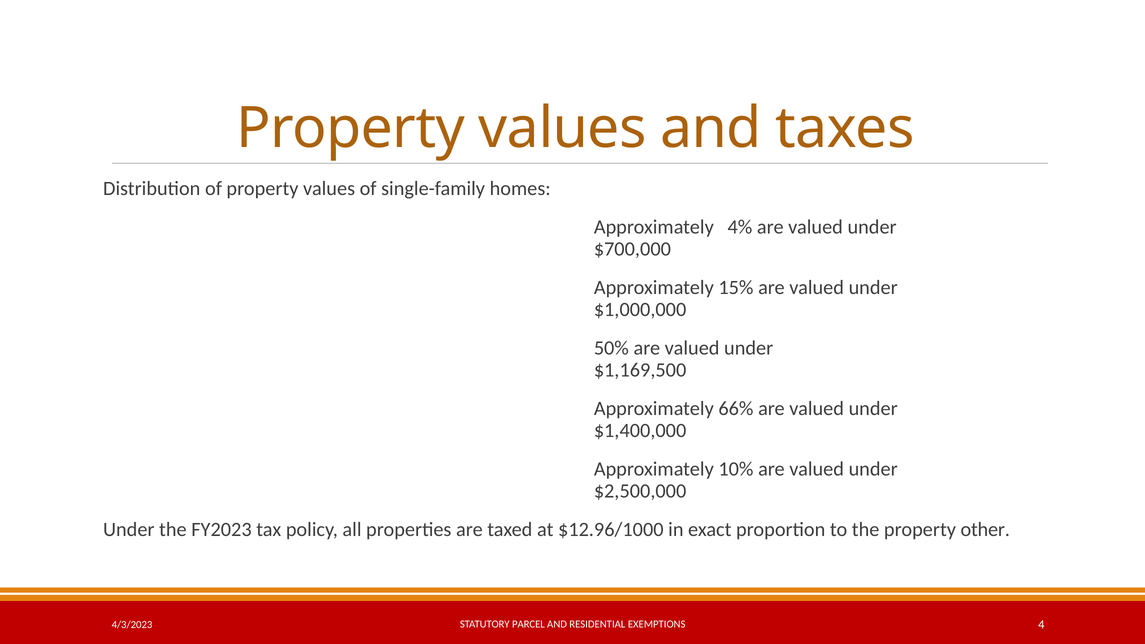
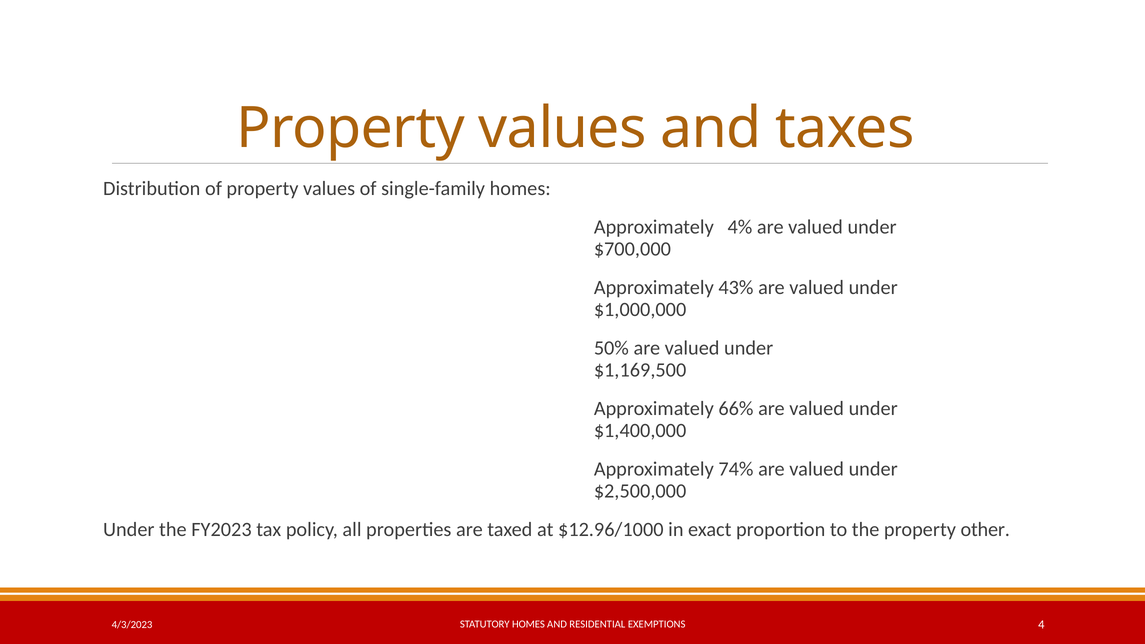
15%: 15% -> 43% (736, 288)
10%: 10% -> 74% (736, 469)
STATUTORY PARCEL: PARCEL -> HOMES (528, 624)
